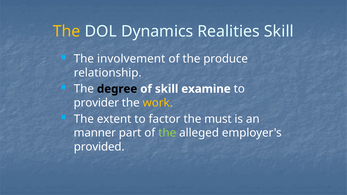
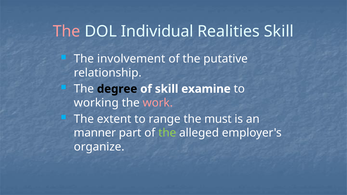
The colour: yellow -> pink (67, 31)
Dynamics: Dynamics -> Individual (157, 31)
produce: produce -> putative (226, 59)
provider: provider -> working (96, 103)
work colour: yellow -> pink (158, 103)
factor: factor -> range (165, 119)
provided: provided -> organize (99, 147)
